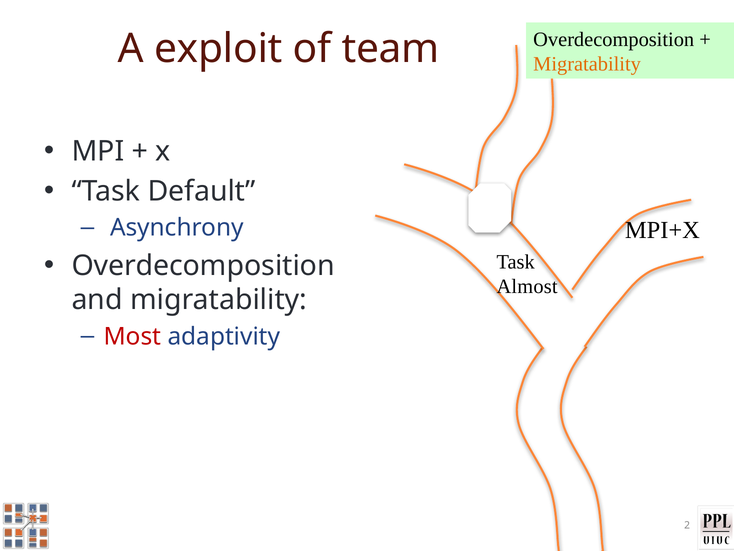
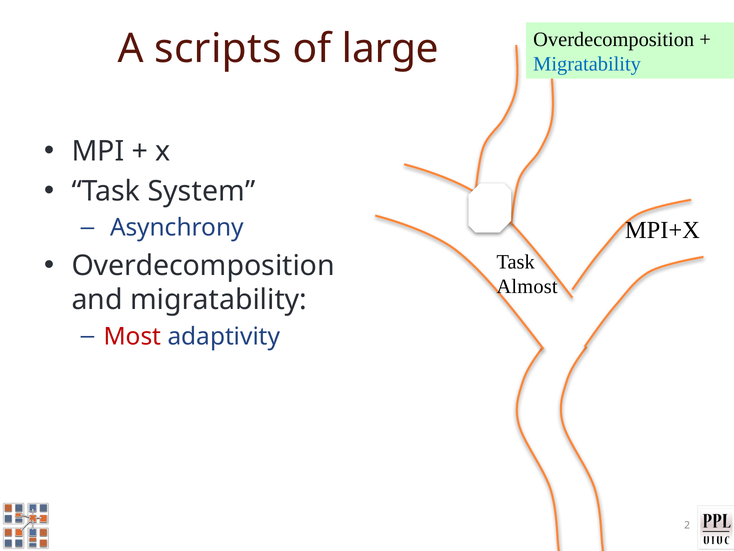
exploit: exploit -> scripts (218, 49)
team: team -> large (390, 49)
Migratability colour: orange -> blue (587, 64)
Default: Default -> System (201, 191)
